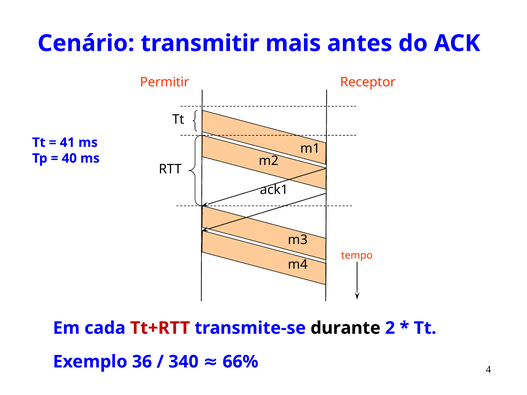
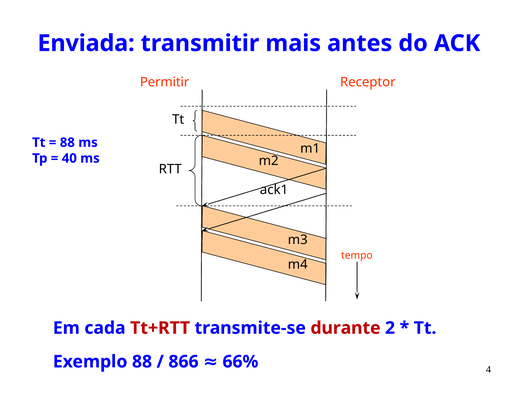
Cenário: Cenário -> Enviada (86, 43)
41: 41 -> 88 (67, 143)
durante colour: black -> red (345, 328)
Exemplo 36: 36 -> 88 (142, 362)
340: 340 -> 866 (184, 362)
